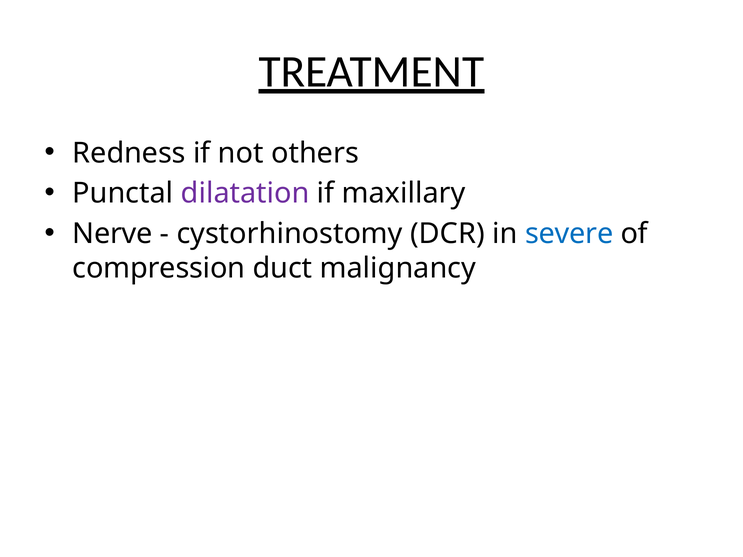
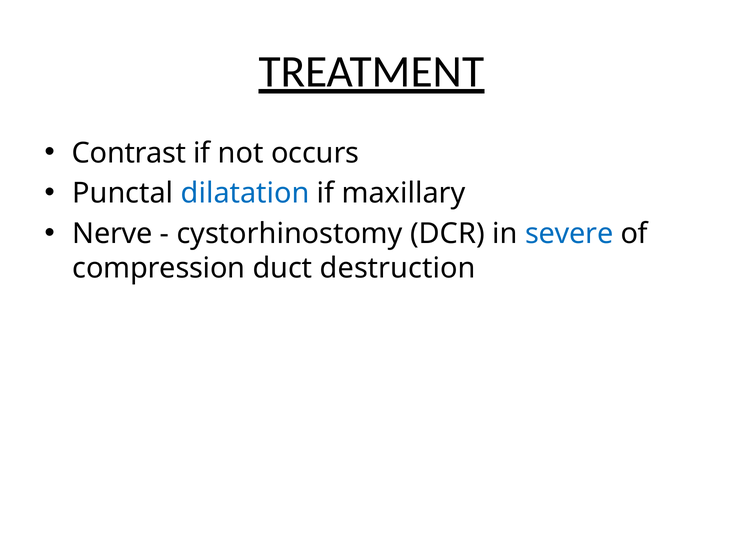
Redness: Redness -> Contrast (129, 153)
others: others -> occurs (315, 153)
dilatation colour: purple -> blue (245, 193)
malignancy: malignancy -> destruction (398, 268)
